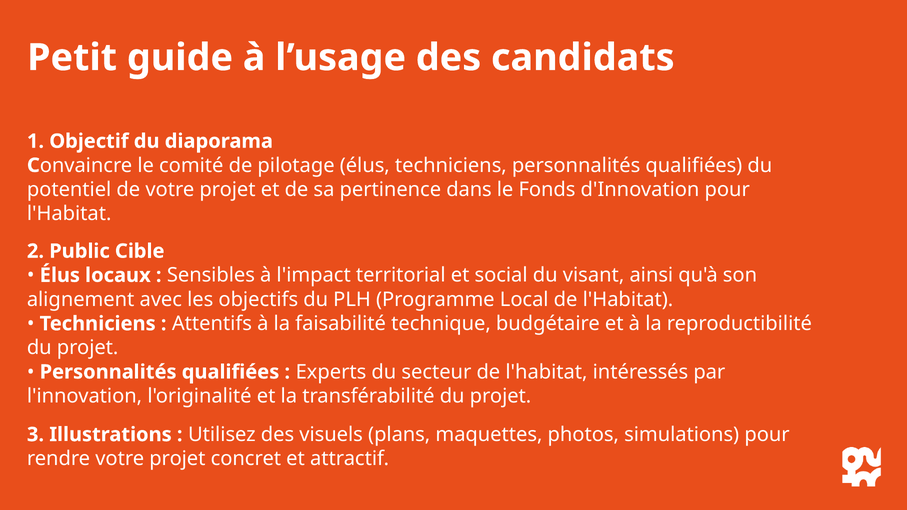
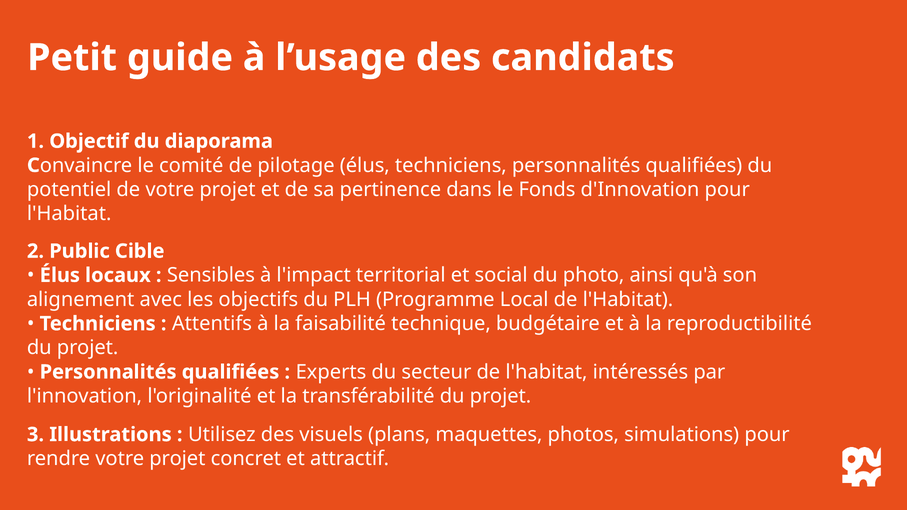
visant: visant -> photo (594, 275)
